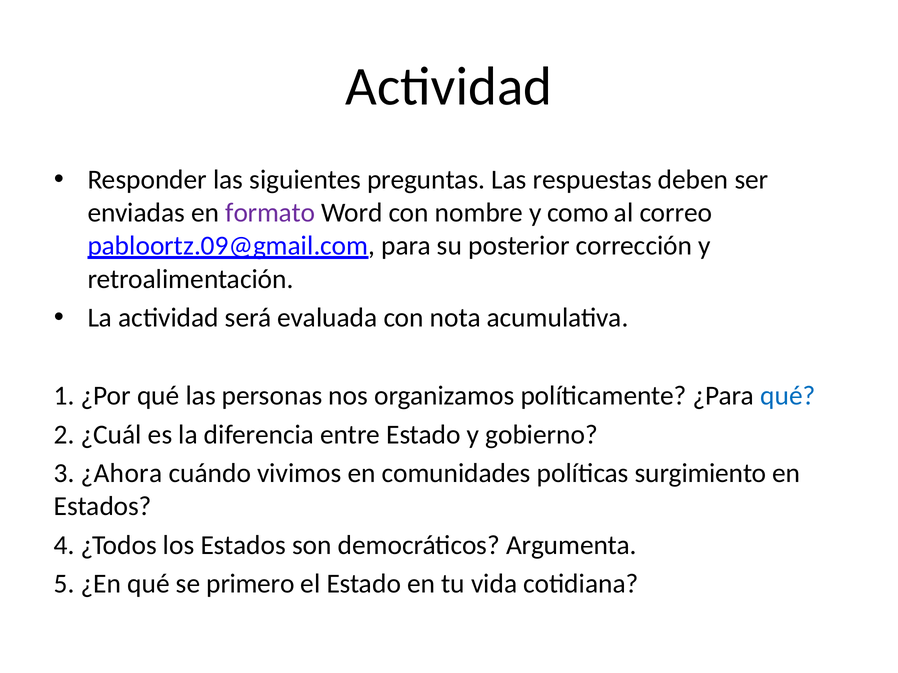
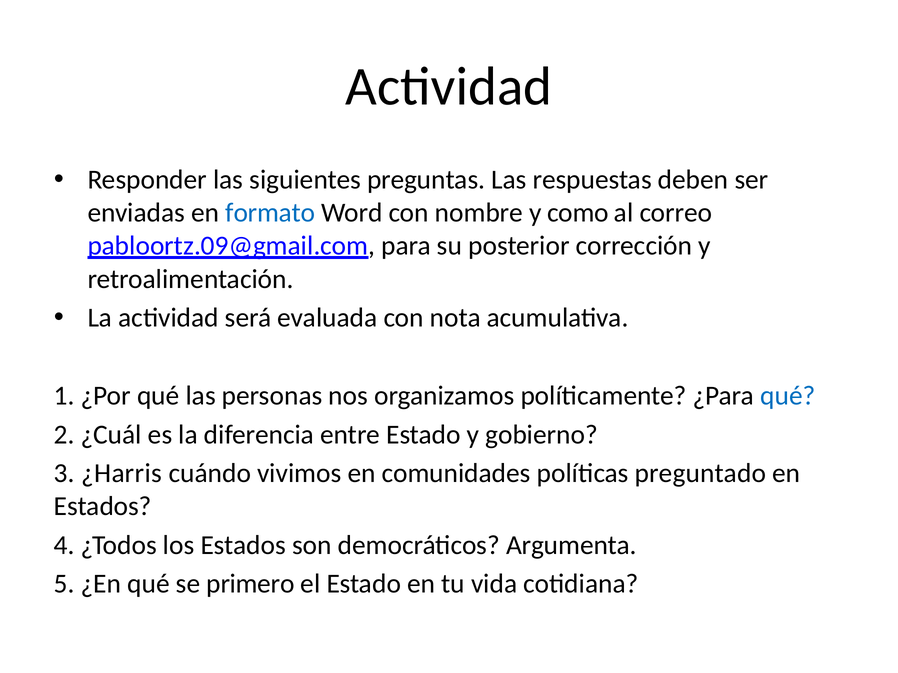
formato colour: purple -> blue (270, 213)
¿Ahora: ¿Ahora -> ¿Harris (122, 474)
surgimiento: surgimiento -> preguntado (700, 474)
